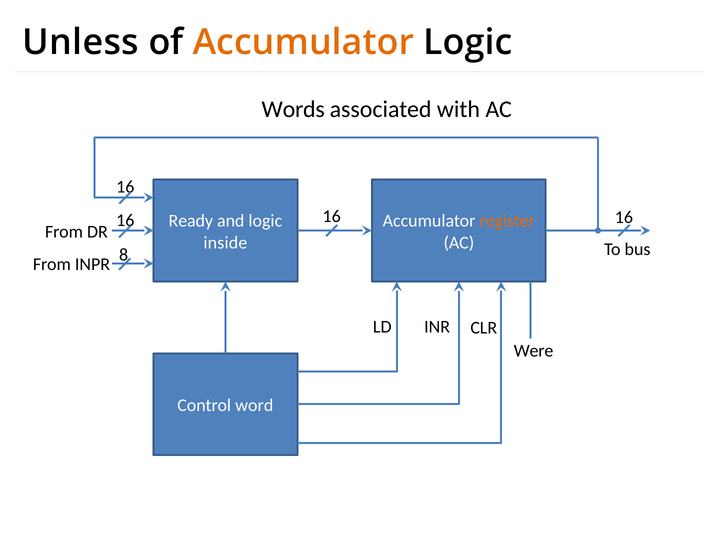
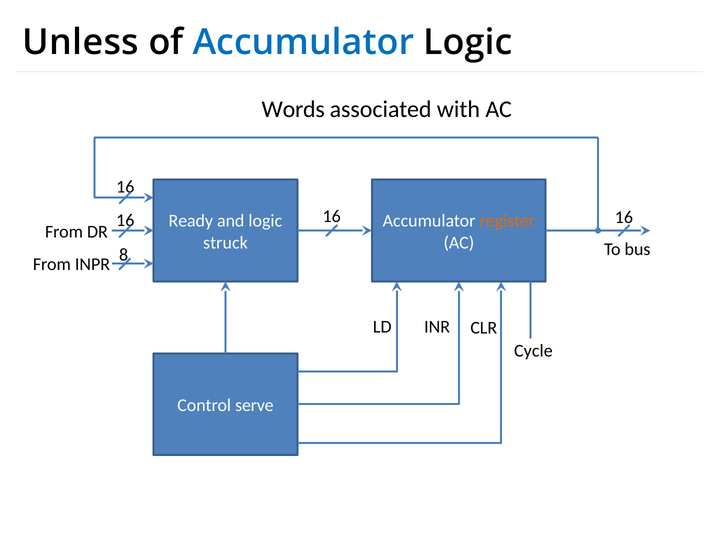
Accumulator colour: orange -> blue (303, 43)
inside: inside -> struck (225, 242)
Were: Were -> Cycle (533, 351)
word: word -> serve (254, 405)
